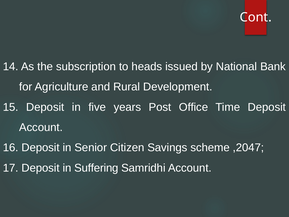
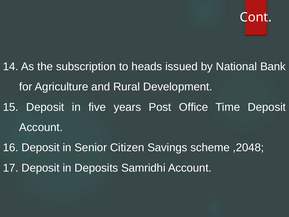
,2047: ,2047 -> ,2048 (248, 147)
Suffering: Suffering -> Deposits (96, 168)
